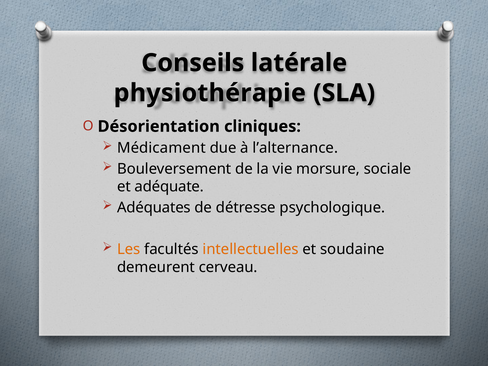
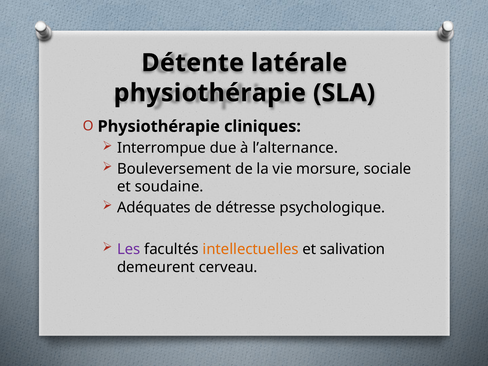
Conseils: Conseils -> Détente (193, 63)
Désorientation: Désorientation -> Physiothérapie (159, 126)
Médicament: Médicament -> Interrompue (162, 148)
adéquate: adéquate -> soudaine (169, 187)
Les colour: orange -> purple (129, 249)
soudaine: soudaine -> salivation (353, 249)
